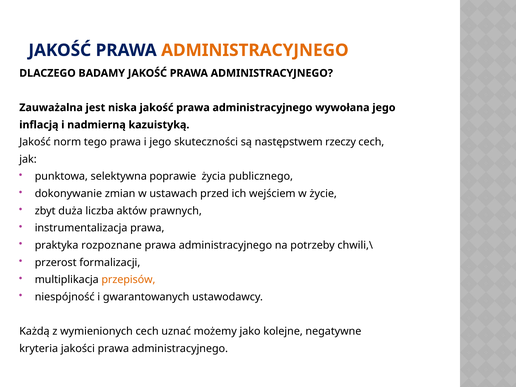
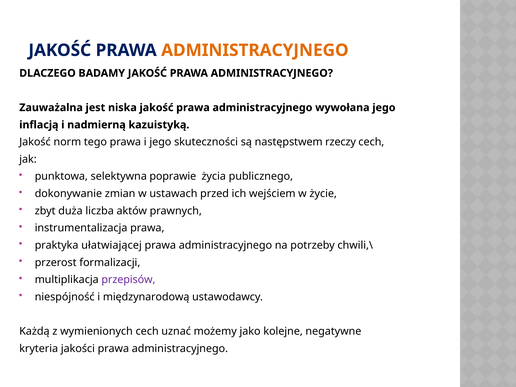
rozpoznane: rozpoznane -> ułatwiającej (112, 245)
przepisów colour: orange -> purple (128, 280)
gwarantowanych: gwarantowanych -> międzynarodową (146, 297)
